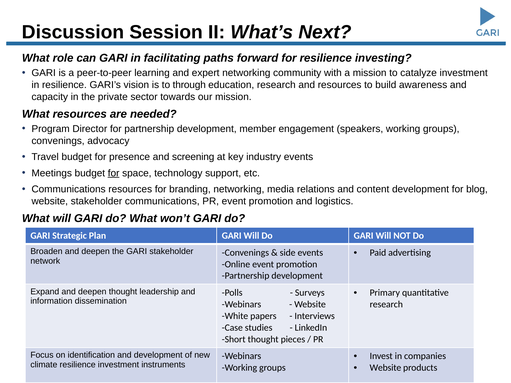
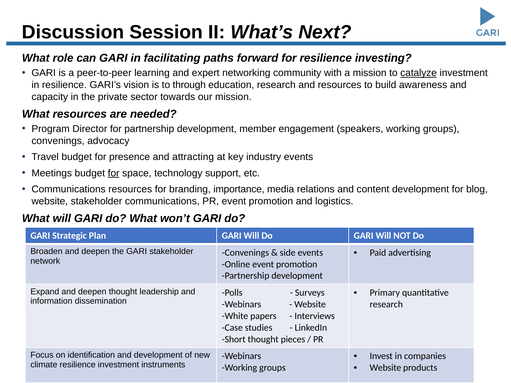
catalyze underline: none -> present (419, 73)
screening: screening -> attracting (193, 157)
branding networking: networking -> importance (239, 189)
